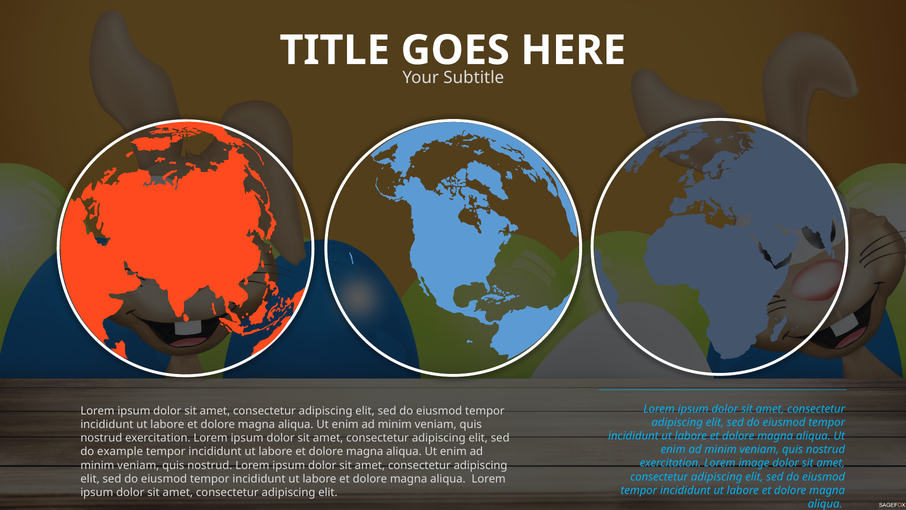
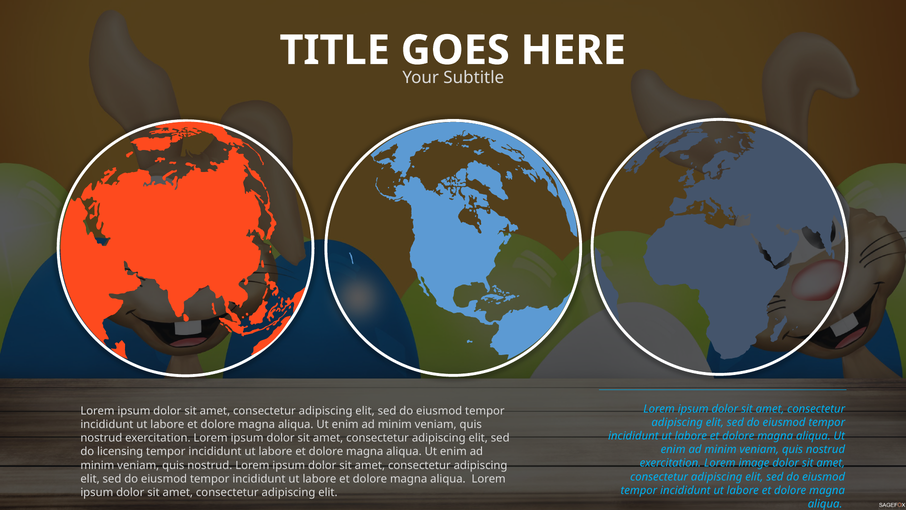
example: example -> licensing (120, 451)
